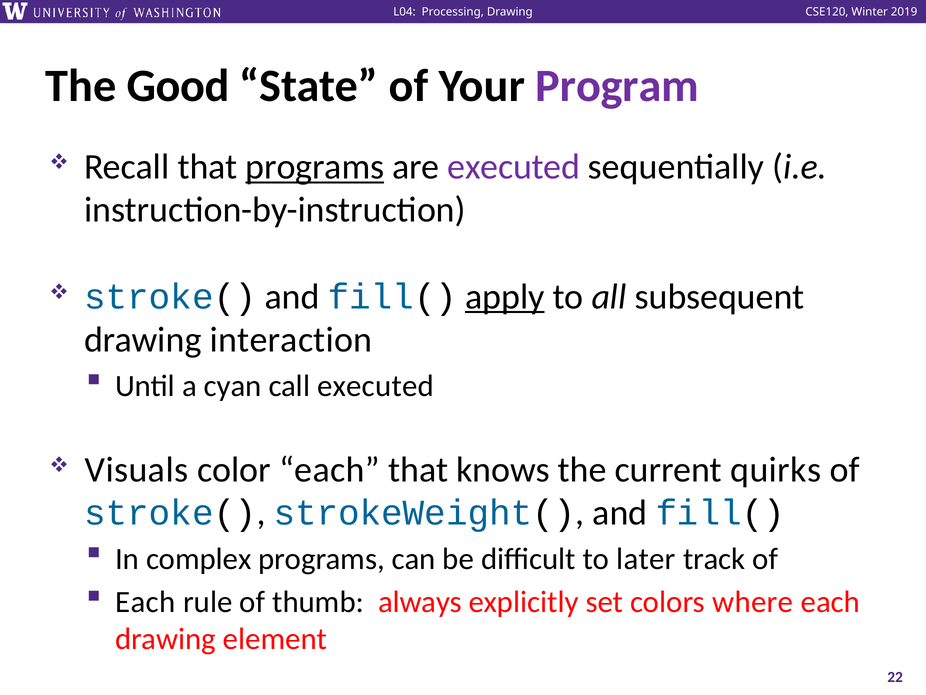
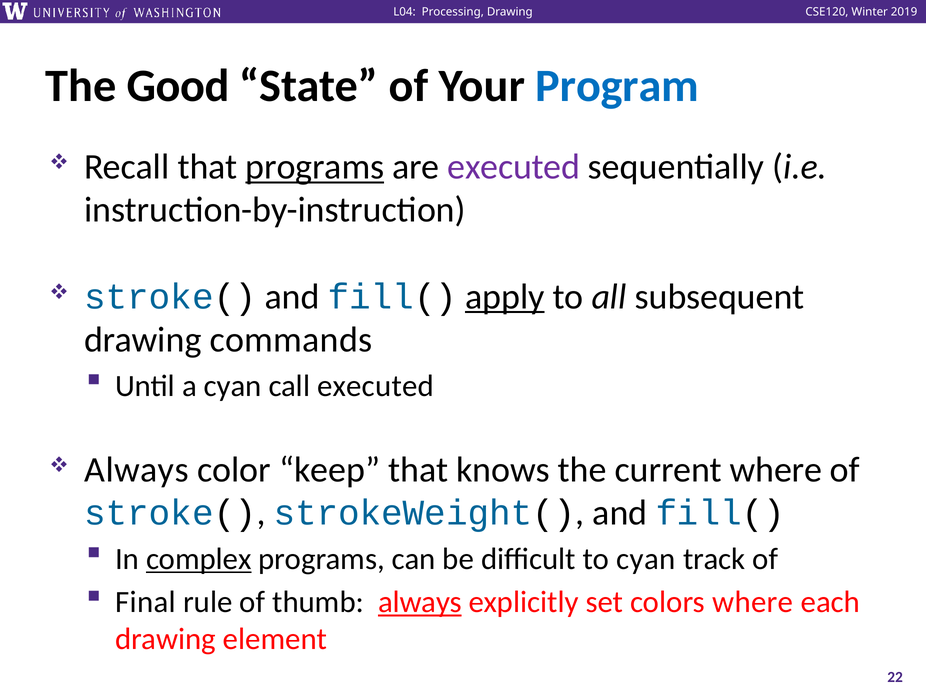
Program colour: purple -> blue (617, 86)
interaction: interaction -> commands (291, 340)
Visuals: Visuals -> Always (137, 469)
color each: each -> keep (330, 469)
current quirks: quirks -> where (776, 469)
complex underline: none -> present (199, 559)
to later: later -> cyan (646, 559)
Each: Each -> Final (146, 602)
always underline: none -> present (420, 602)
